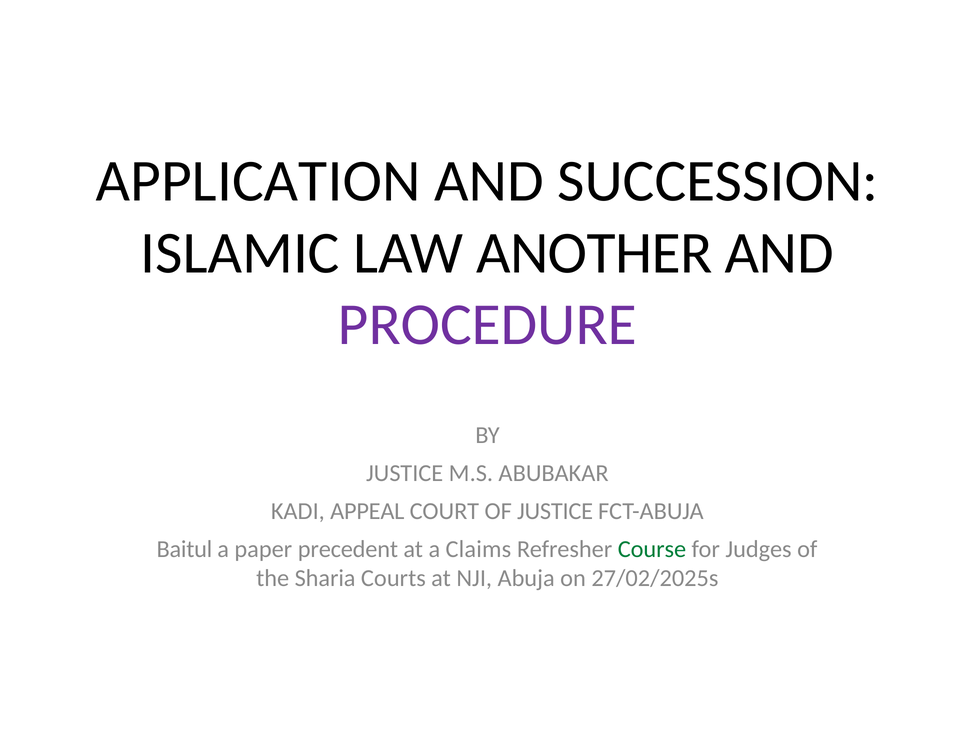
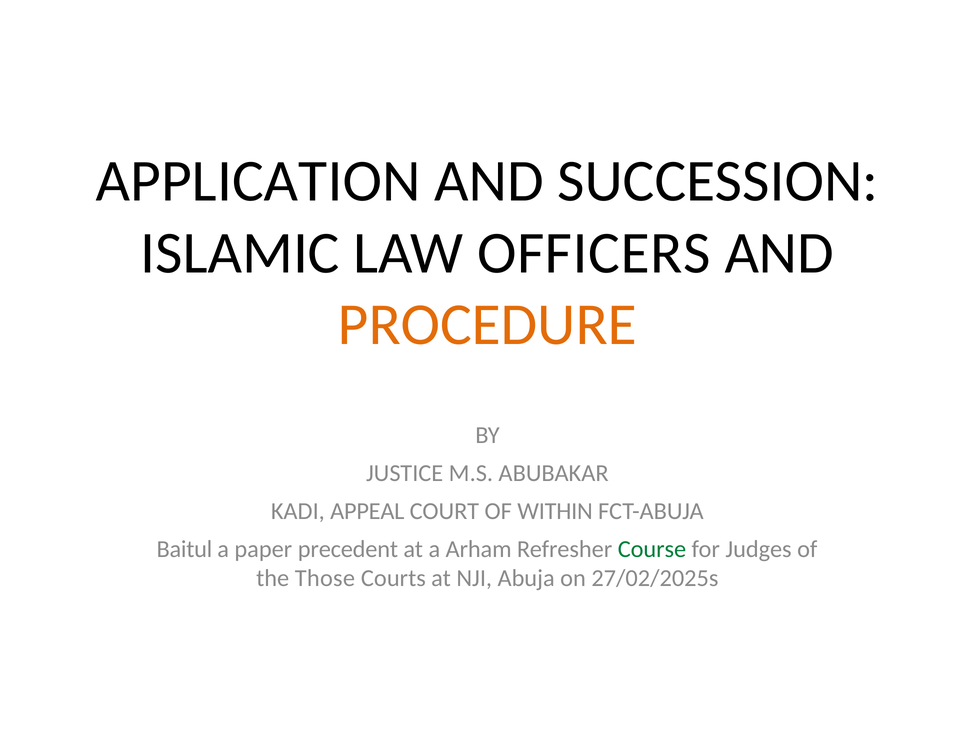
ANOTHER: ANOTHER -> OFFICERS (594, 253)
PROCEDURE colour: purple -> orange (487, 325)
OF JUSTICE: JUSTICE -> WITHIN (555, 511)
Claims: Claims -> Arham (479, 549)
Sharia: Sharia -> Those (325, 579)
